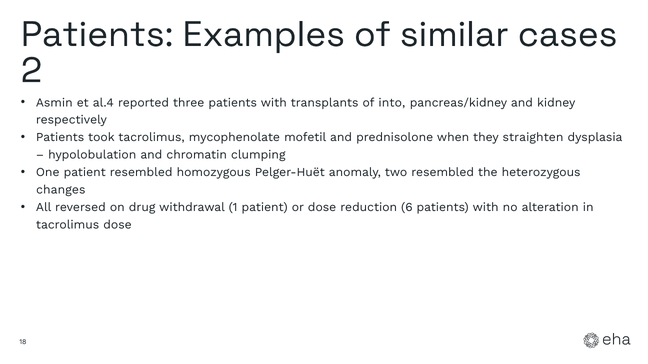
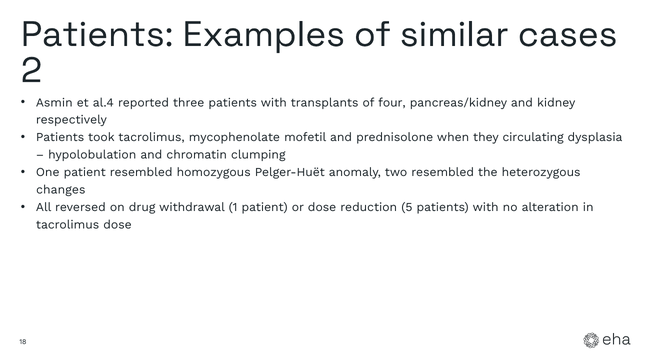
into: into -> four (392, 103)
straighten: straighten -> circulating (533, 138)
6: 6 -> 5 (407, 208)
